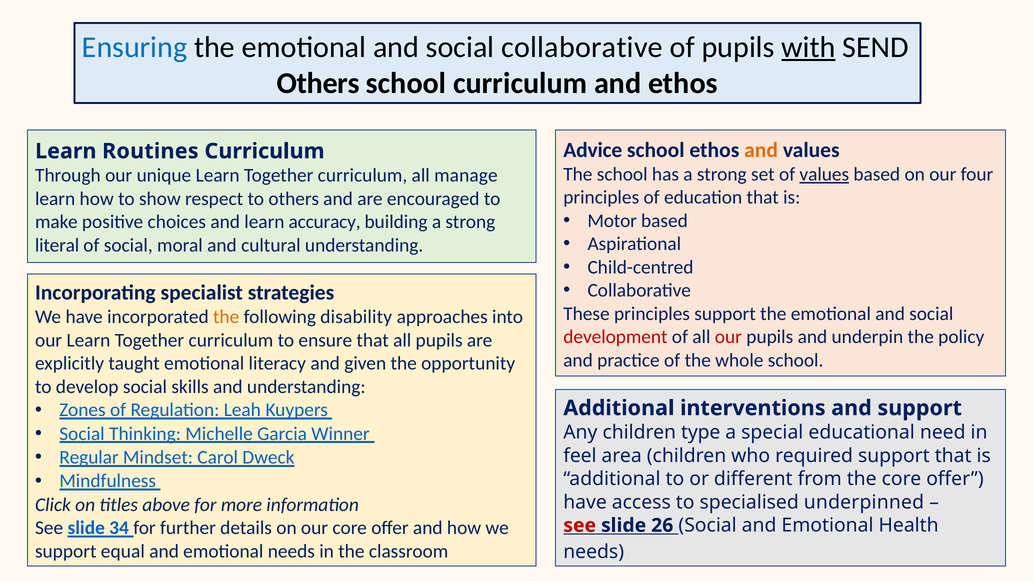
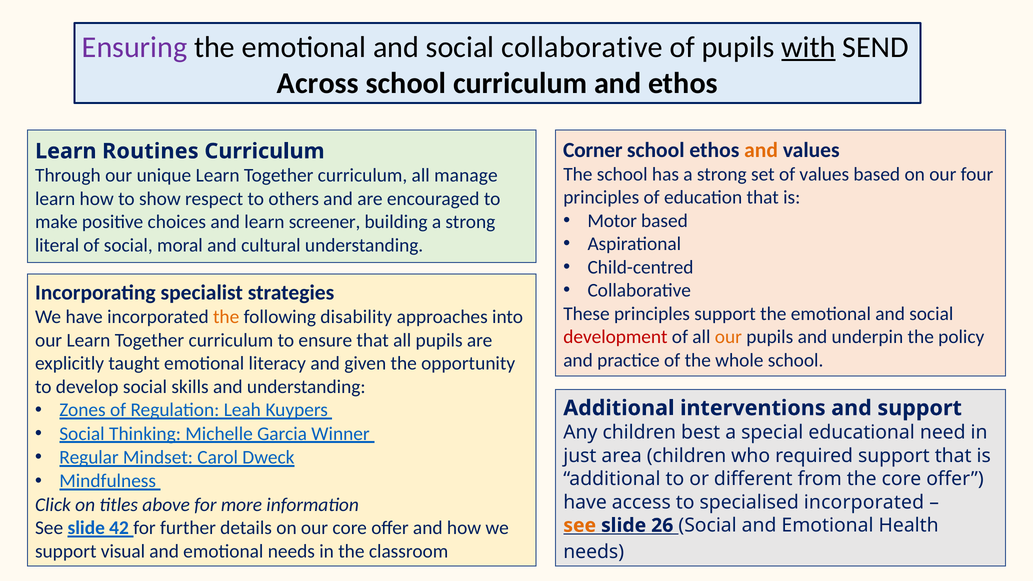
Ensuring colour: blue -> purple (135, 47)
Others: Others -> Across (318, 83)
Advice: Advice -> Corner (593, 150)
values underline: present -> none (824, 174)
accuracy: accuracy -> screener (325, 222)
our colour: red -> orange (728, 337)
type: type -> best (701, 432)
feel: feel -> just (580, 456)
specialised underpinned: underpinned -> incorporated (864, 502)
34: 34 -> 42 (119, 528)
see colour: red -> orange (580, 525)
equal: equal -> visual (123, 552)
